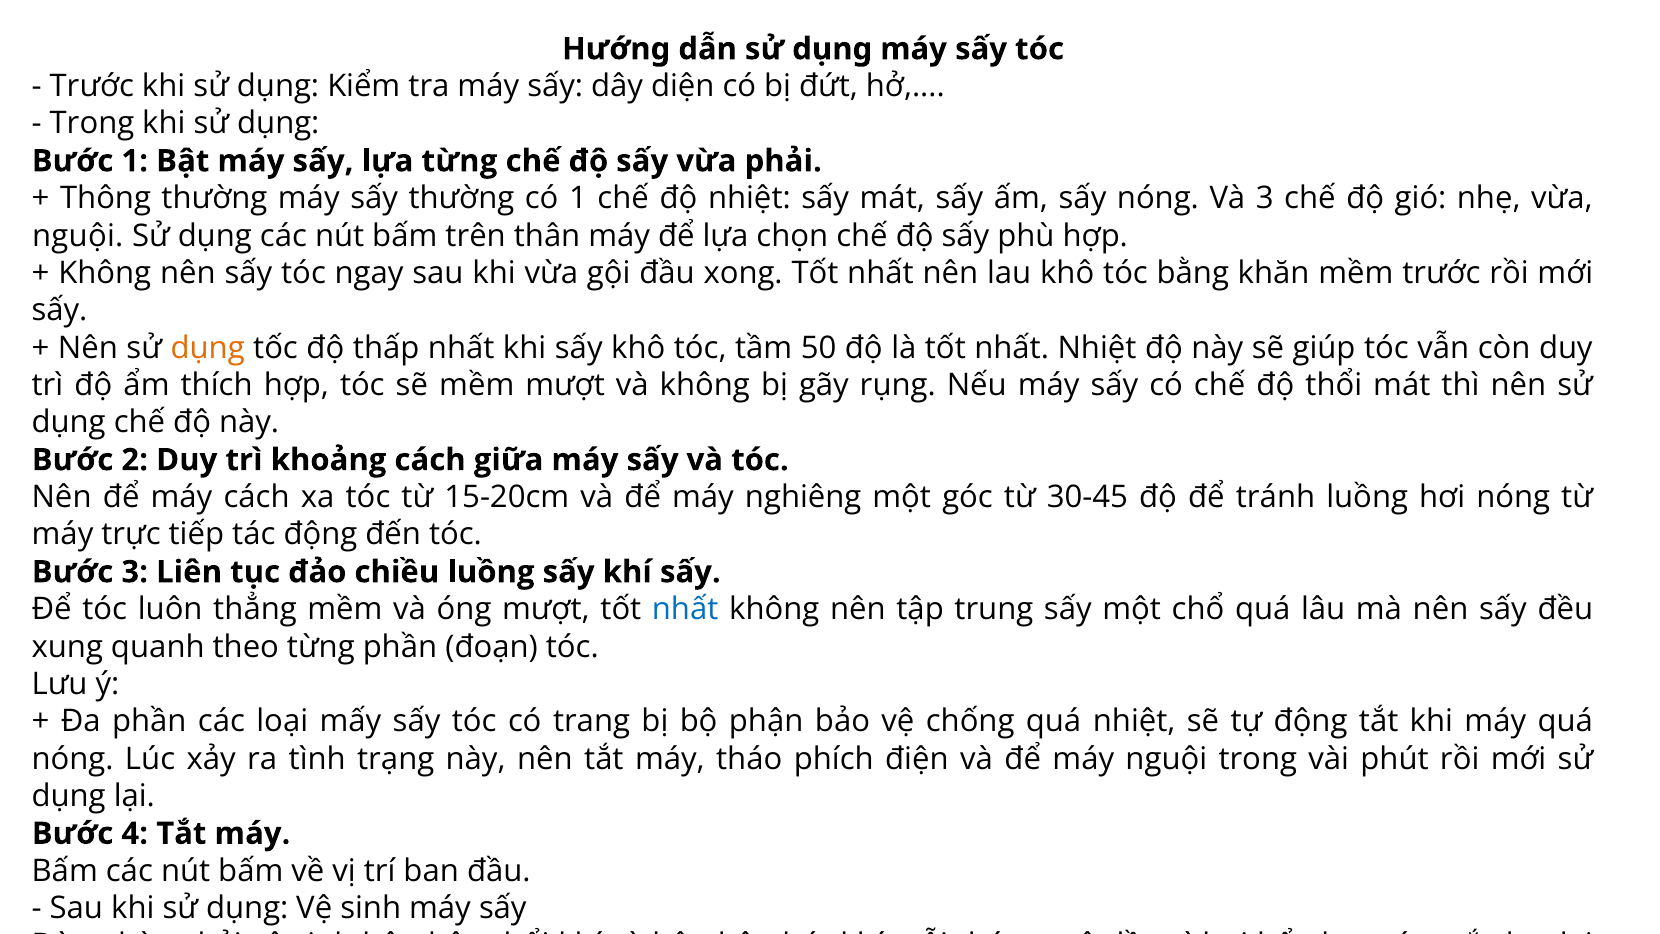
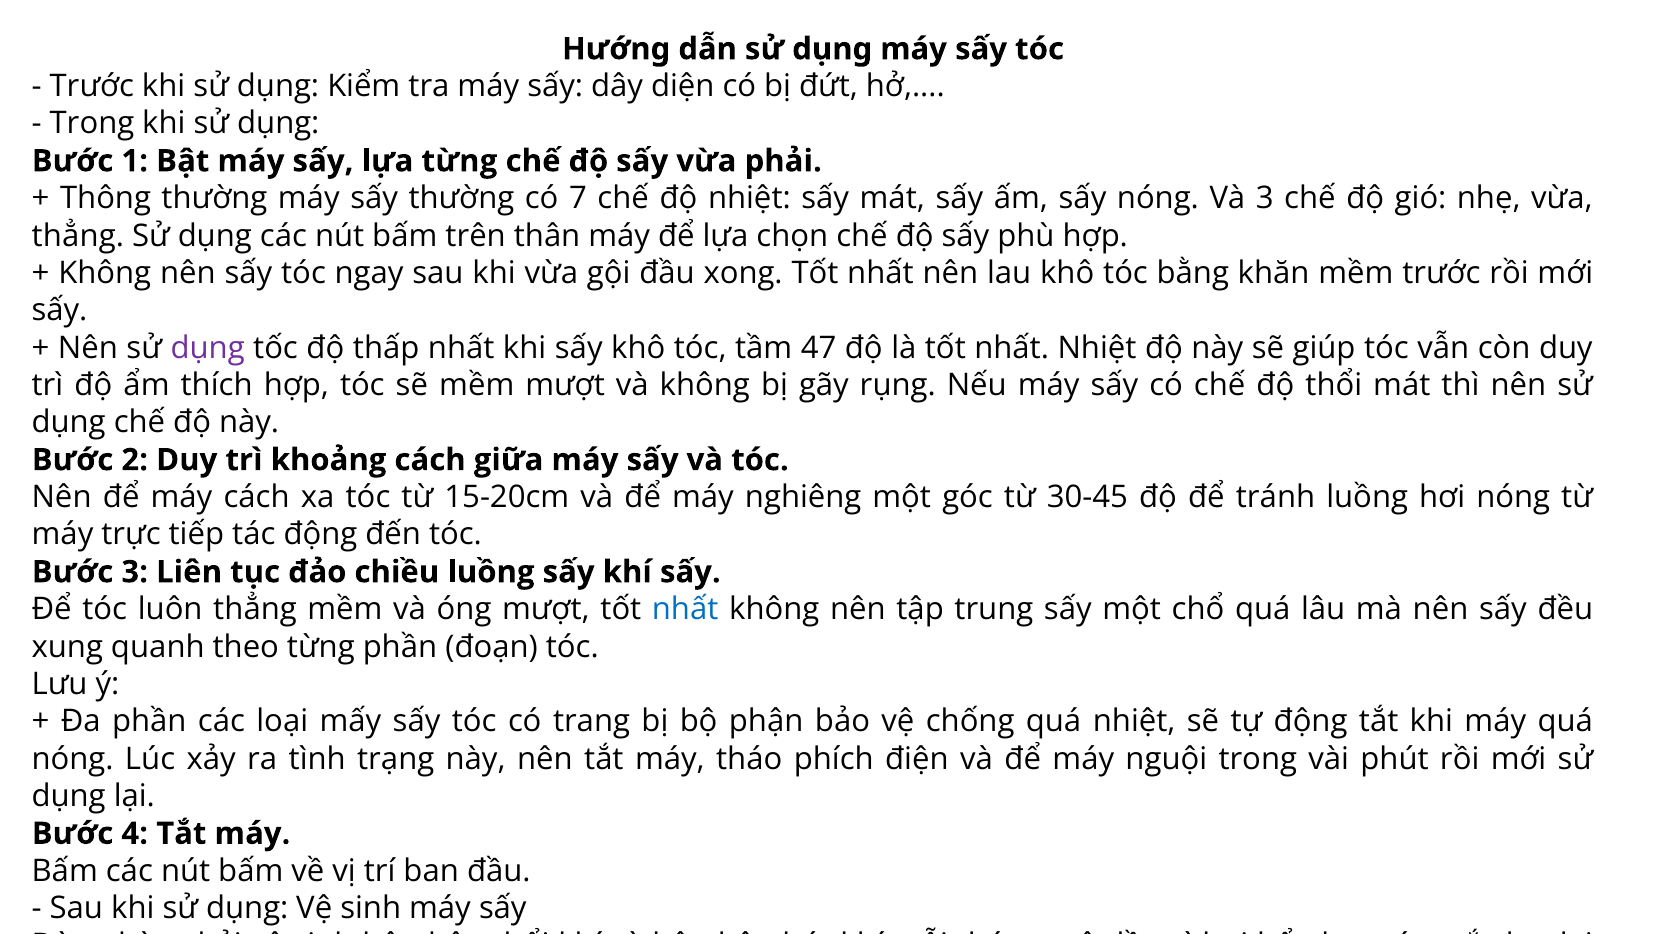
có 1: 1 -> 7 (578, 198)
nguội: nguội -> thẳng (78, 236)
dụng colour: orange -> purple (208, 348)
50: 50 -> 47 (819, 348)
